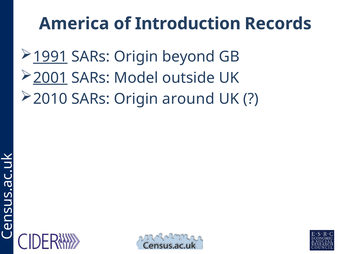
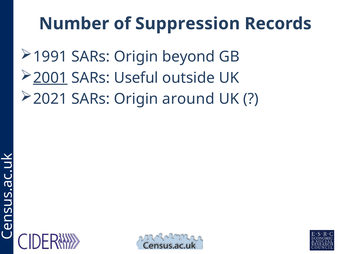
America: America -> Number (74, 24)
Introduction: Introduction -> Suppression (188, 24)
1991 underline: present -> none (50, 57)
Model: Model -> Useful (136, 78)
2010: 2010 -> 2021 (50, 99)
